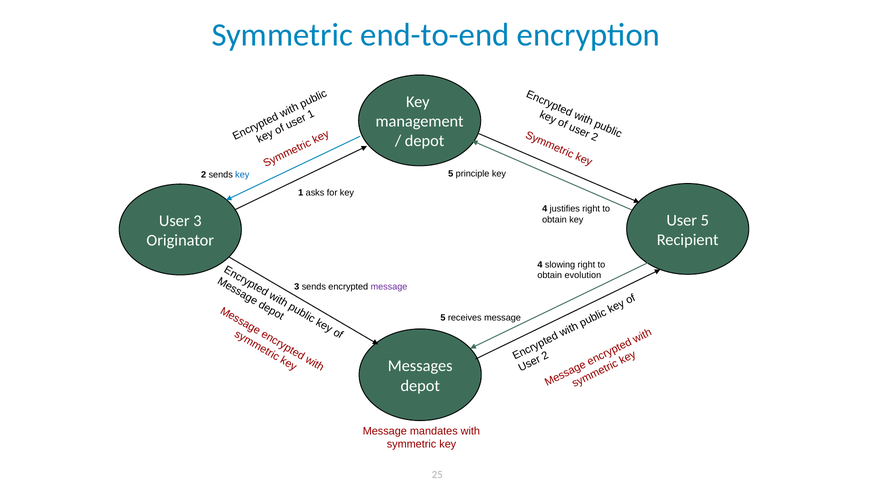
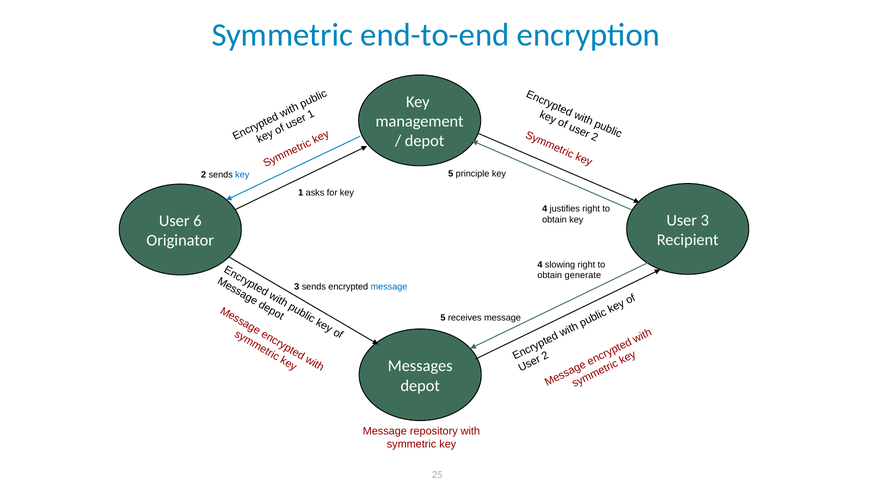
User 5: 5 -> 3 (705, 220)
User 3: 3 -> 6 (197, 221)
evolution: evolution -> generate (583, 276)
message colour: purple -> blue (389, 287)
mandates: mandates -> repository (434, 432)
